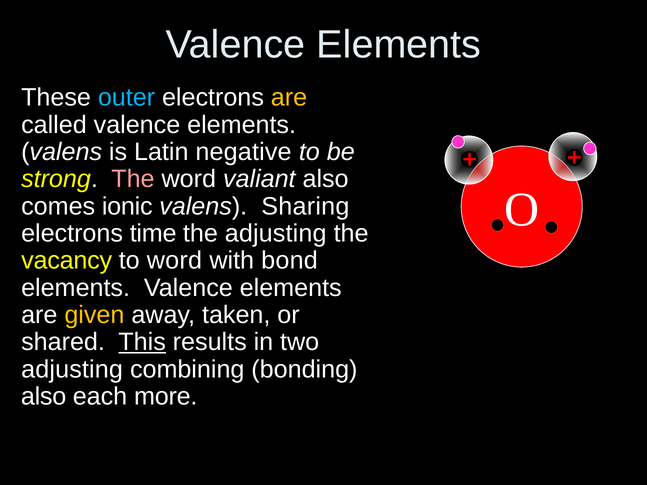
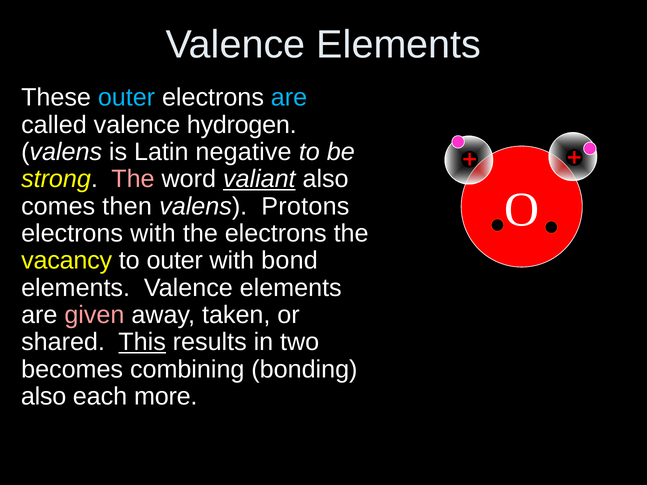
are colour: yellow -> light blue (289, 98)
called valence elements: elements -> hydrogen (242, 125)
valiant underline: none -> present (259, 179)
ionic: ionic -> then (127, 206)
Sharing: Sharing -> Protons (305, 206)
electrons time: time -> with (153, 234)
the adjusting: adjusting -> electrons (276, 234)
to word: word -> outer (175, 261)
given colour: yellow -> pink (94, 315)
adjusting: adjusting -> becomes (72, 369)
